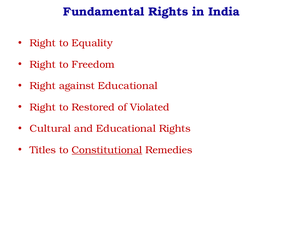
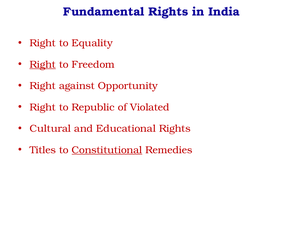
Right underline: none -> present (43, 65)
against Educational: Educational -> Opportunity (128, 86)
Restored: Restored -> Republic (93, 107)
